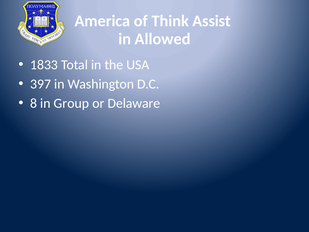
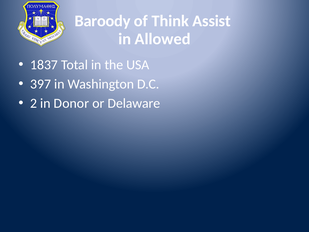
America: America -> Baroody (103, 21)
1833: 1833 -> 1837 (44, 65)
8: 8 -> 2 (34, 103)
Group: Group -> Donor (71, 103)
